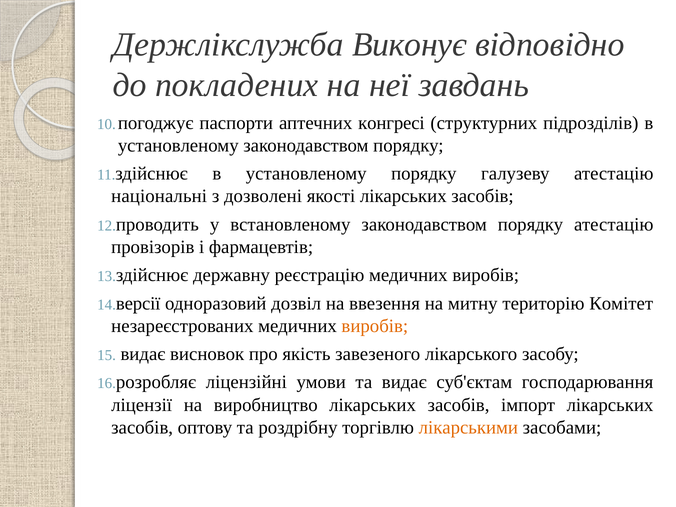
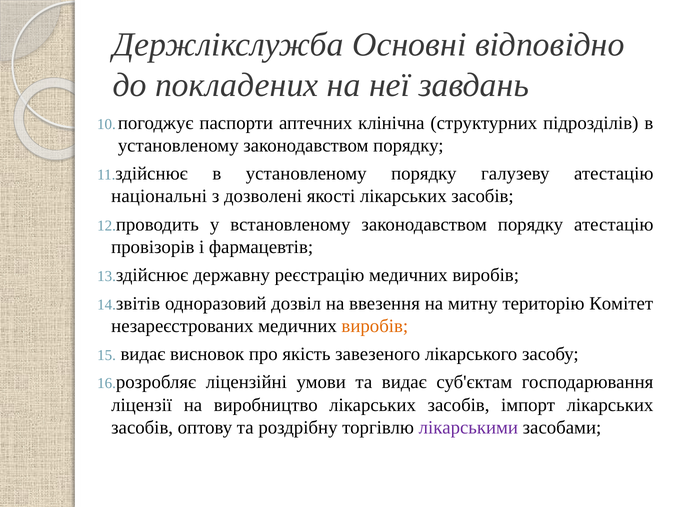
Виконує: Виконує -> Основні (409, 45)
конгресі: конгресі -> клінічна (391, 123)
версії: версії -> звітів (138, 303)
лікарськими colour: orange -> purple (468, 427)
